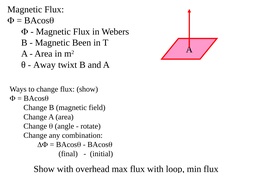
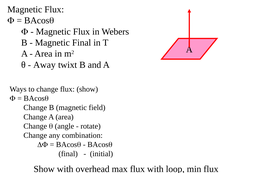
Magnetic Been: Been -> Final (82, 43)
